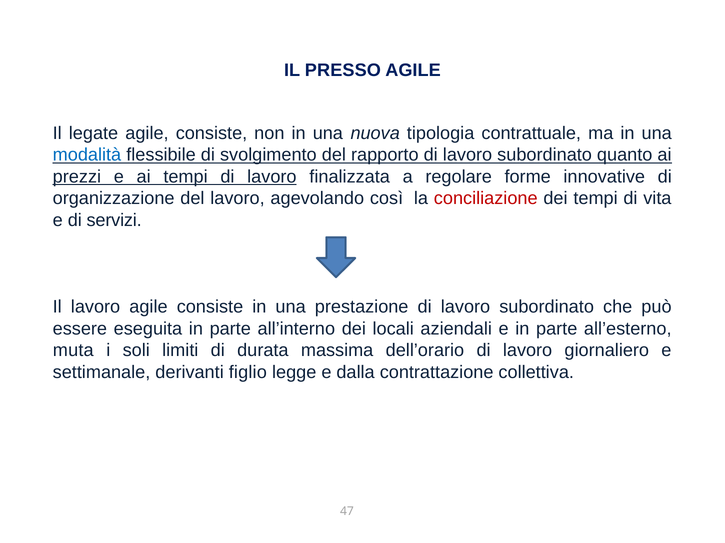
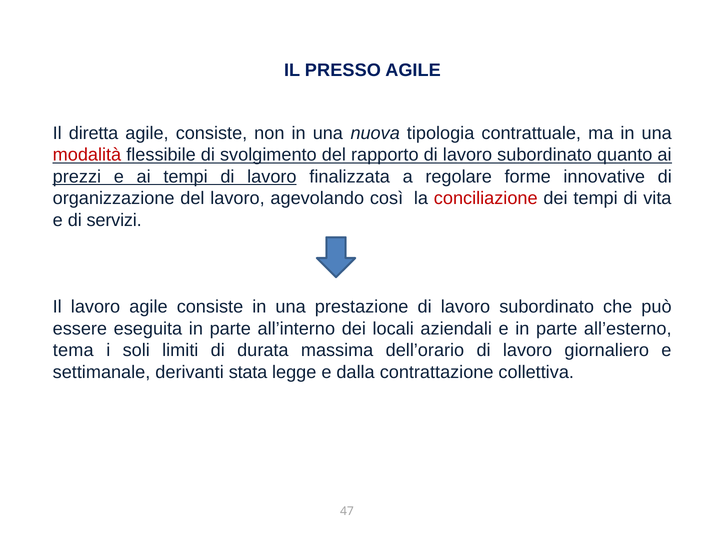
legate: legate -> diretta (94, 133)
modalità colour: blue -> red (87, 155)
muta: muta -> tema (73, 351)
figlio: figlio -> stata (248, 373)
